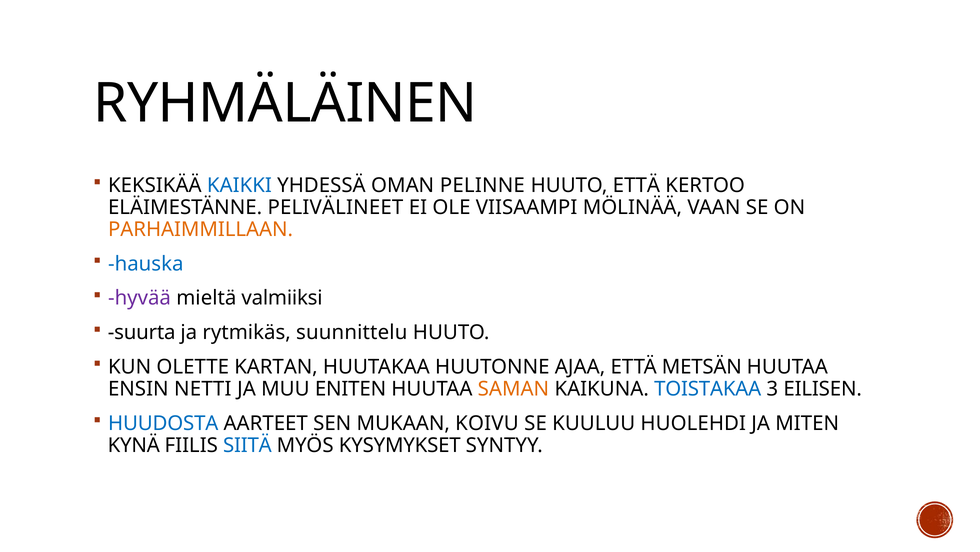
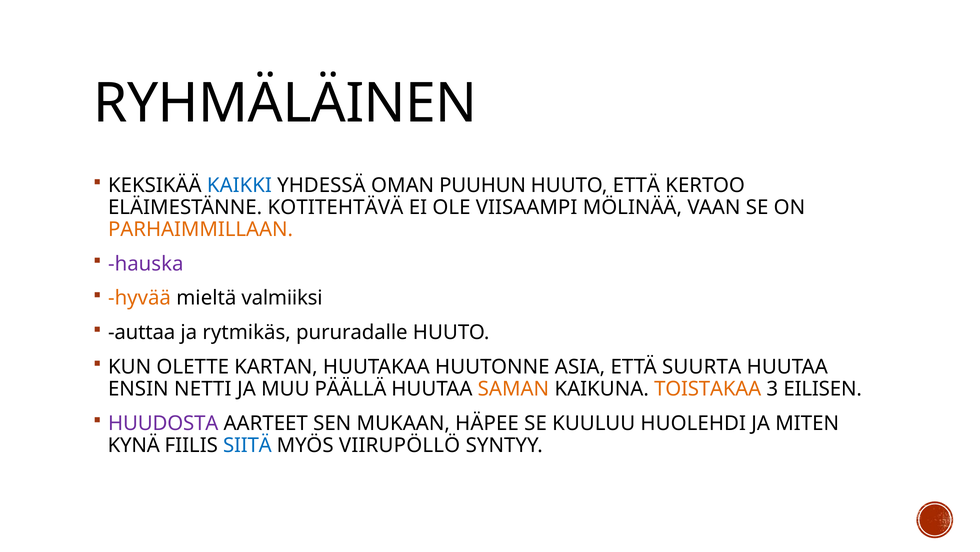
PELINNE: PELINNE -> PUUHUN (483, 185)
PELIVÄLINEET: PELIVÄLINEET -> KOTITEHTÄVÄ (335, 207)
hauska colour: blue -> purple (146, 263)
hyvää colour: purple -> orange (140, 298)
suurta: suurta -> auttaa (142, 332)
suunnittelu: suunnittelu -> pururadalle (352, 332)
AJAA: AJAA -> ASIA (580, 366)
METSÄN: METSÄN -> SUURTA (702, 366)
ENITEN: ENITEN -> PÄÄLLÄ (351, 388)
TOISTAKAA colour: blue -> orange (708, 388)
HUUDOSTA colour: blue -> purple (163, 423)
KOIVU: KOIVU -> HÄPEE (487, 423)
KYSYMYKSET: KYSYMYKSET -> VIIRUPÖLLÖ (400, 445)
